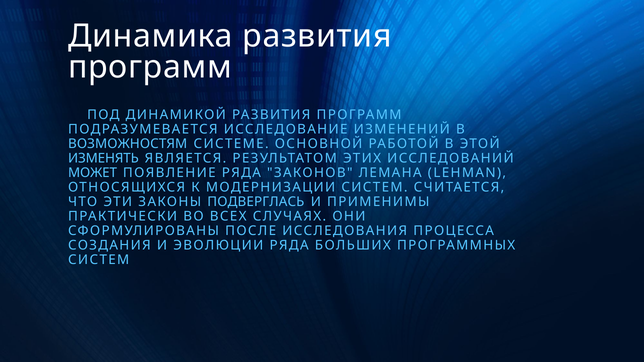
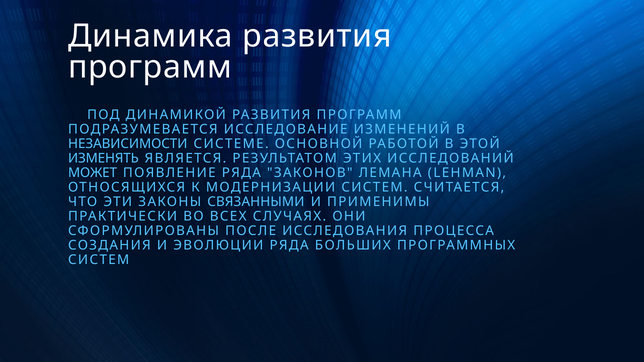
ВОЗМОЖНОСТЯМ: ВОЗМОЖНОСТЯМ -> НЕЗАВИСИМОСТИ (128, 144)
ПОДВЕРГЛАСЬ: ПОДВЕРГЛАСЬ -> СВЯЗАННЫМИ (256, 202)
